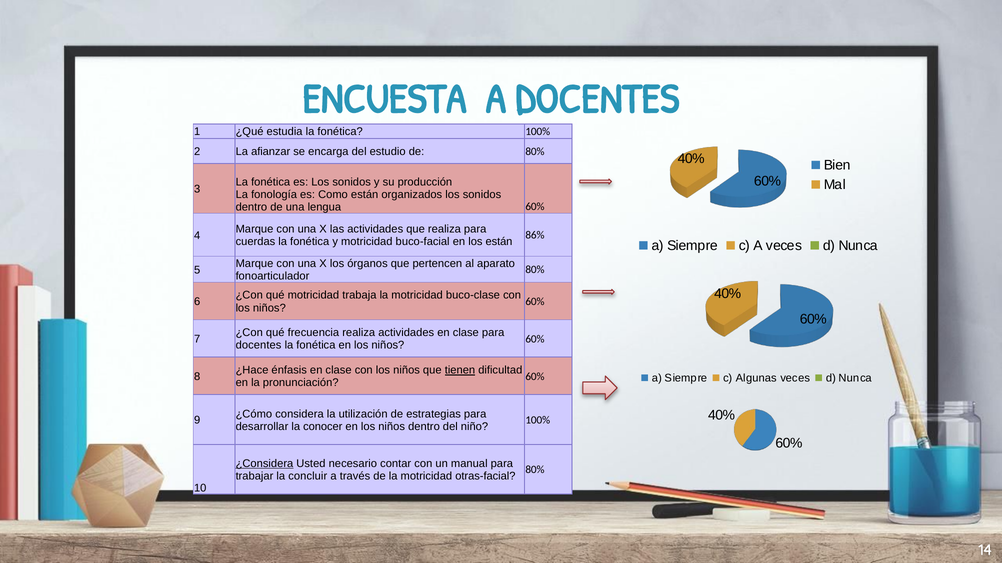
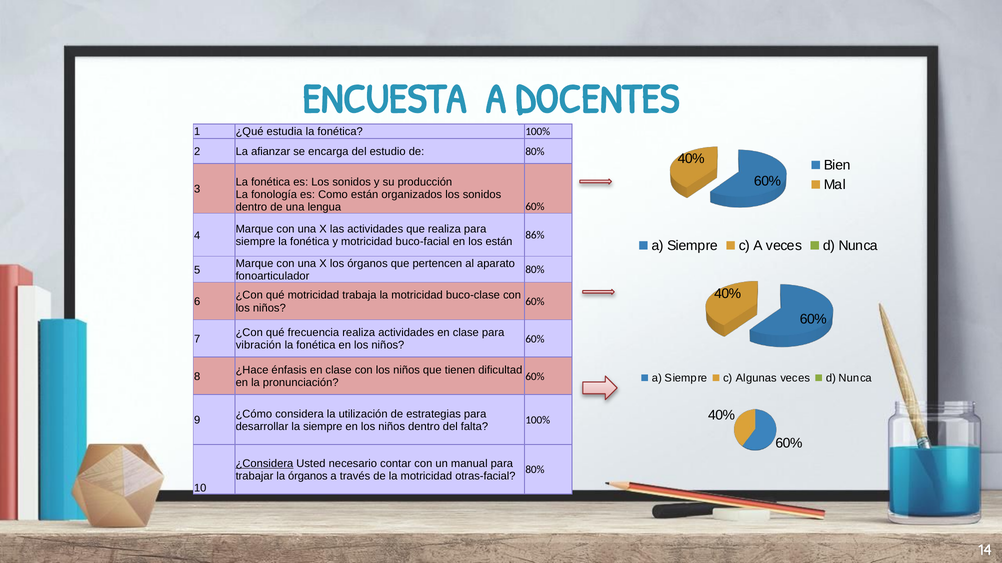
cuerdas: cuerdas -> siempre (255, 242)
docentes: docentes -> vibración (259, 346)
tienen underline: present -> none (460, 371)
la conocer: conocer -> siempre (323, 427)
niño: niño -> falta (474, 427)
la concluir: concluir -> órganos (308, 477)
